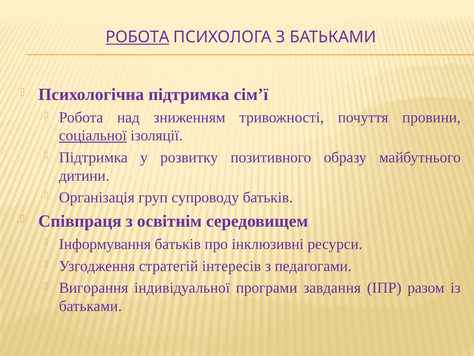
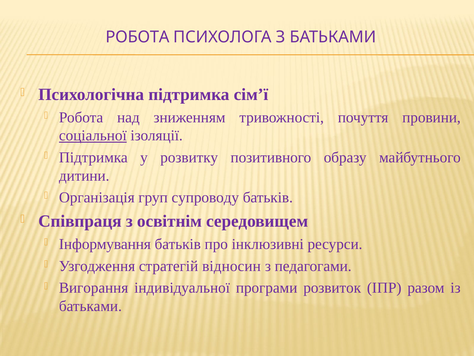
РОБОТА underline: present -> none (137, 37)
інтересів: інтересів -> відносин (232, 266)
завдання: завдання -> розвиток (332, 288)
